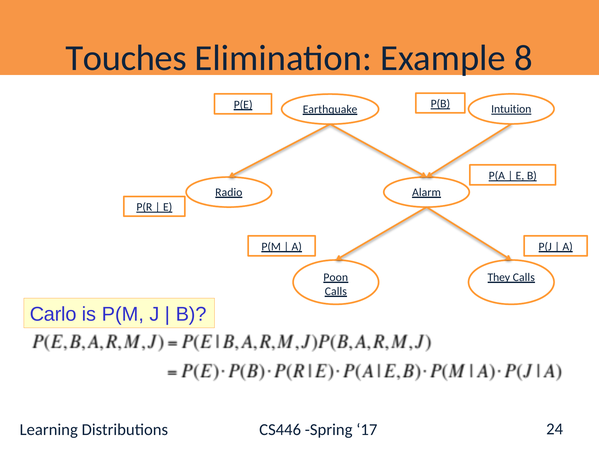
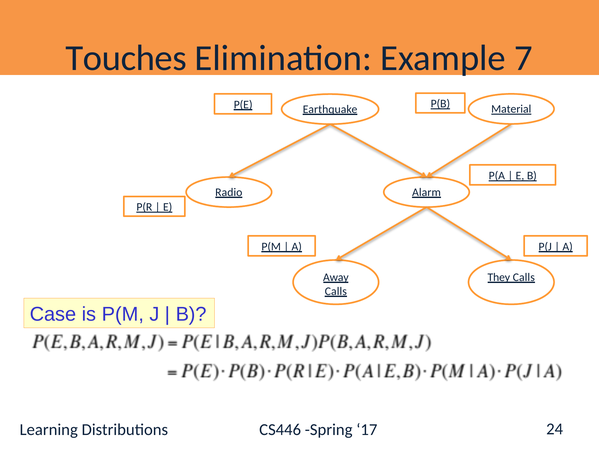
8: 8 -> 7 (523, 58)
Intuition: Intuition -> Material (511, 109)
Poon: Poon -> Away (336, 277)
Carlo: Carlo -> Case (53, 315)
